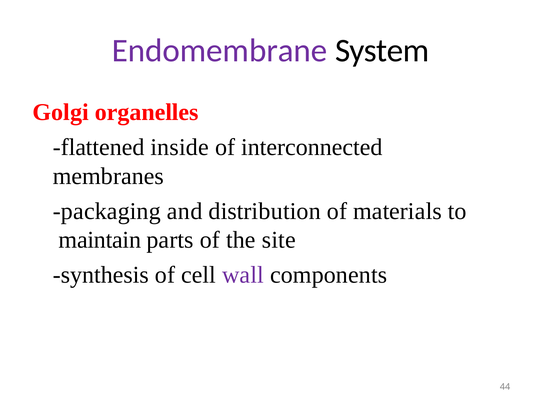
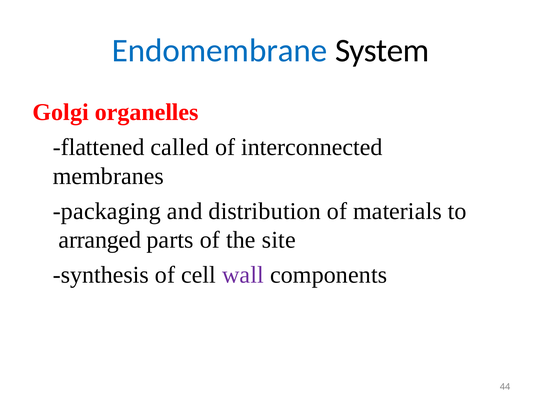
Endomembrane colour: purple -> blue (220, 50)
inside: inside -> called (180, 147)
maintain: maintain -> arranged (100, 240)
